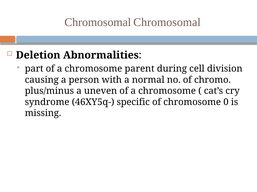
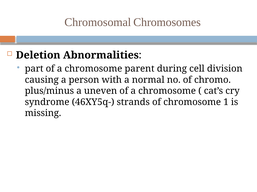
Chromosomal Chromosomal: Chromosomal -> Chromosomes (167, 22)
specific: specific -> strands (133, 102)
0: 0 -> 1 (226, 102)
